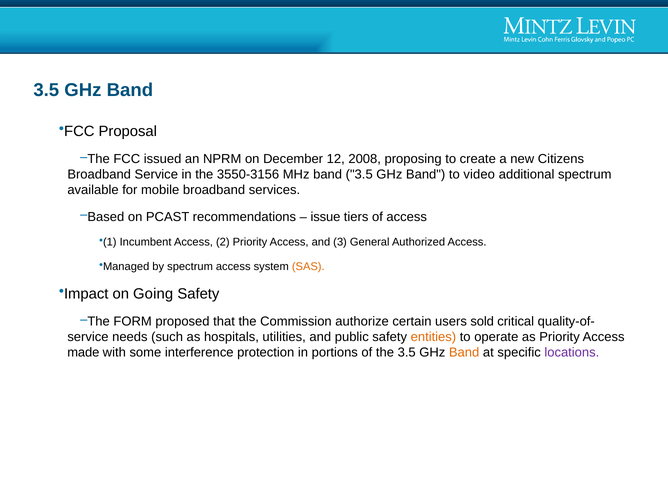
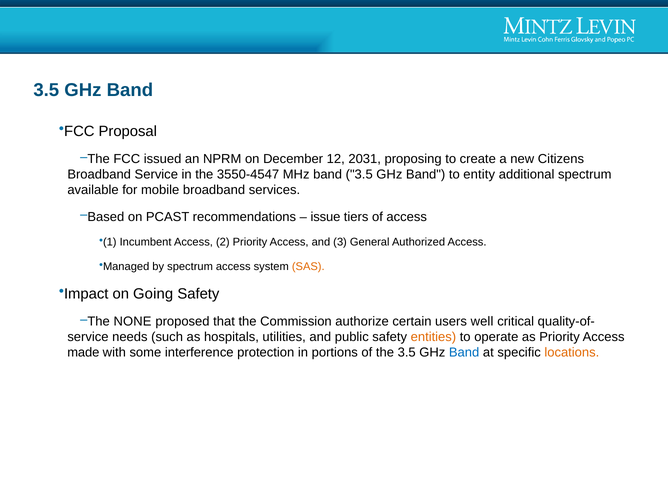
2008: 2008 -> 2031 (365, 159)
3550-3156: 3550-3156 -> 3550-4547 (248, 175)
video: video -> entity (479, 175)
FORM: FORM -> NONE (133, 321)
sold: sold -> well (482, 321)
Band colour: orange -> blue (464, 353)
locations colour: purple -> orange (572, 353)
